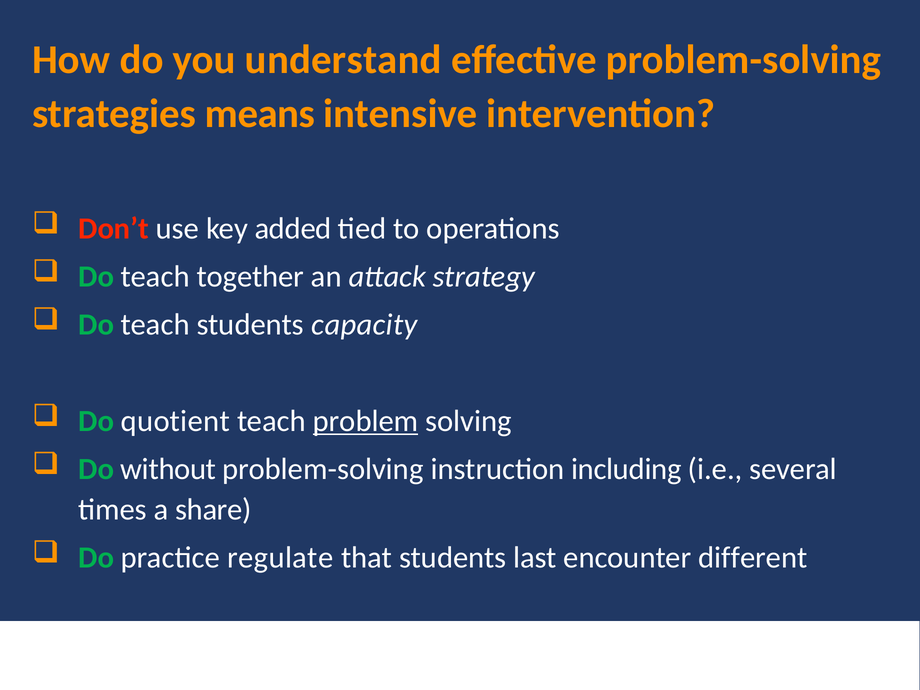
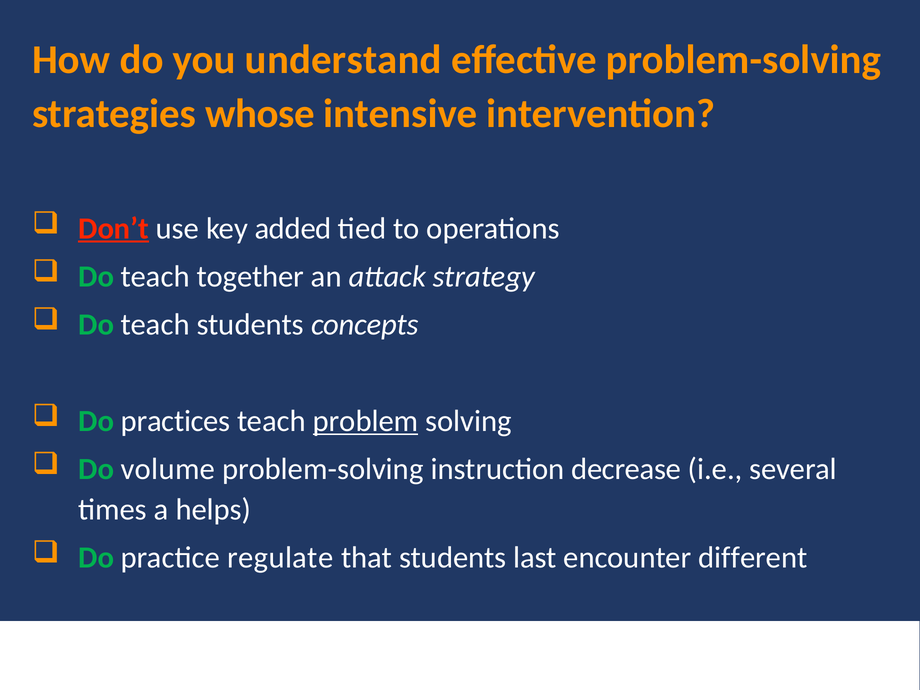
means: means -> whose (260, 114)
Don’t underline: none -> present (114, 228)
capacity: capacity -> concepts (365, 325)
quotient: quotient -> practices (176, 421)
without: without -> volume (168, 469)
including: including -> decrease (626, 469)
share: share -> helps (213, 510)
